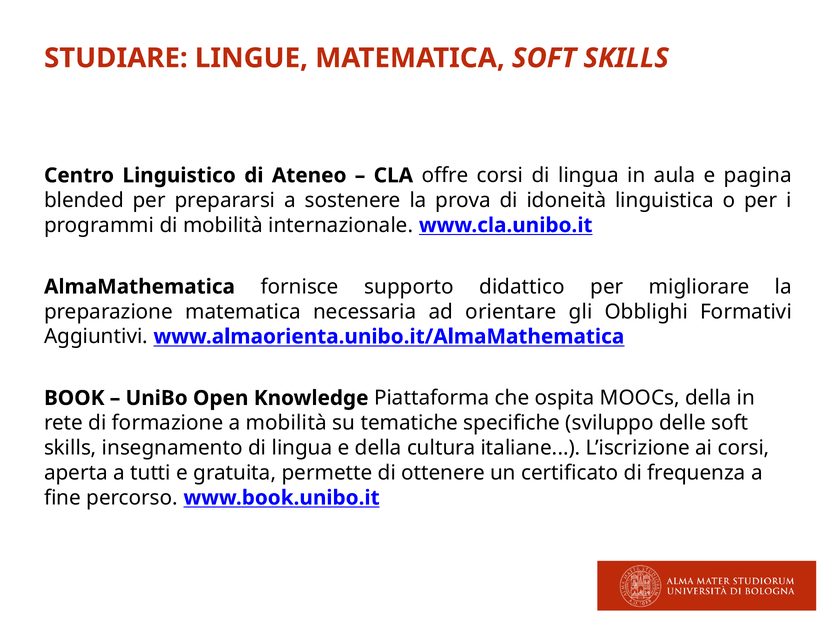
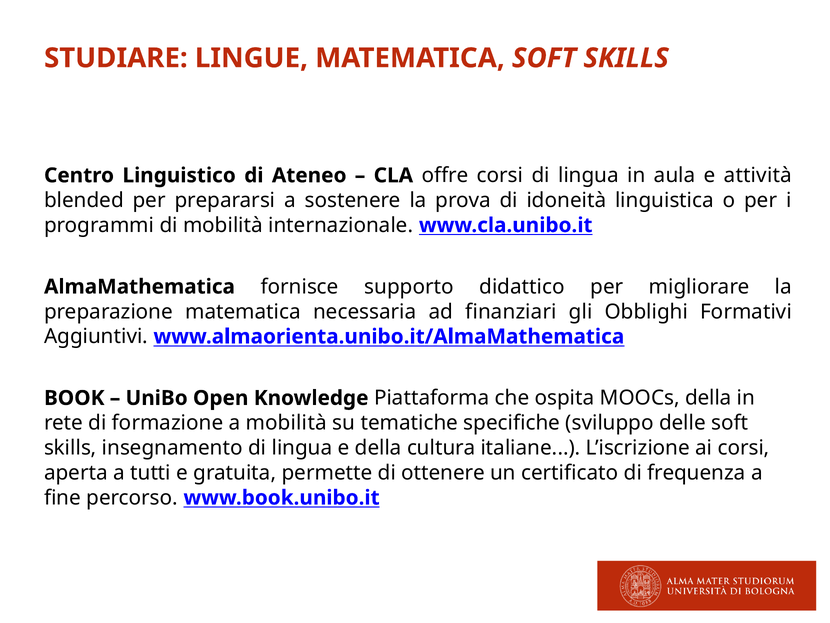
pagina: pagina -> attività (758, 175)
orientare: orientare -> finanziari (511, 311)
